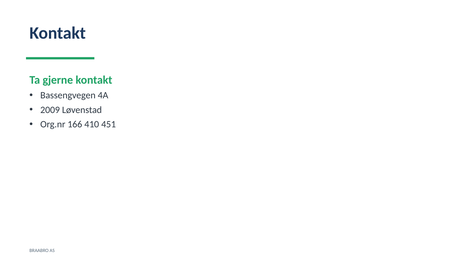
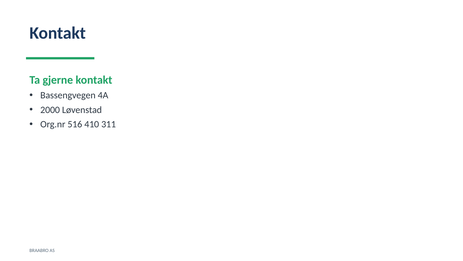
2009: 2009 -> 2000 (50, 110)
166: 166 -> 516 (75, 124)
451: 451 -> 311 (109, 124)
